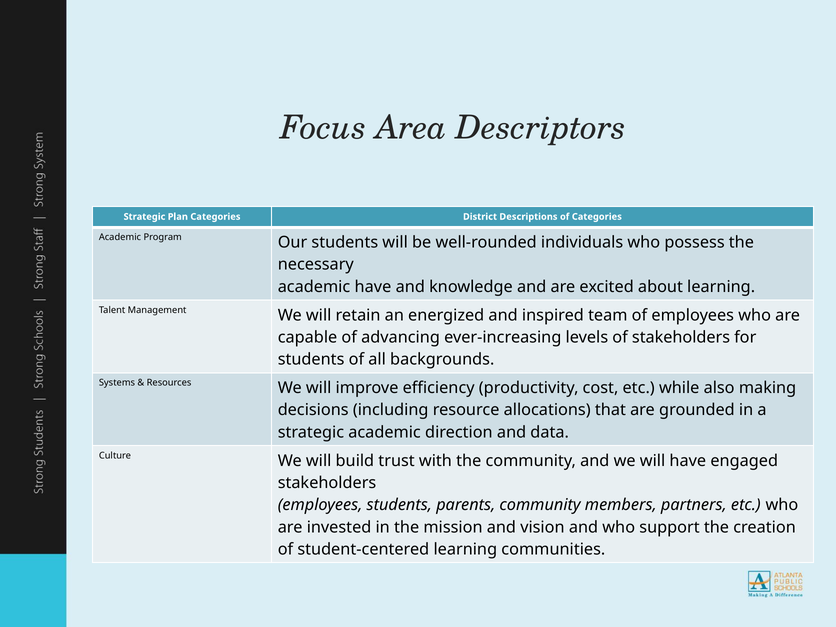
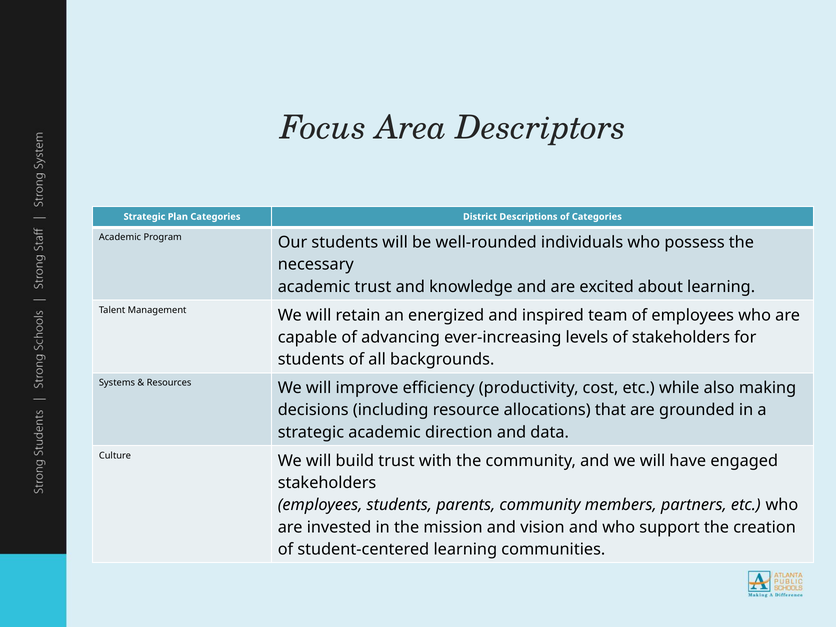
academic have: have -> trust (373, 287)
